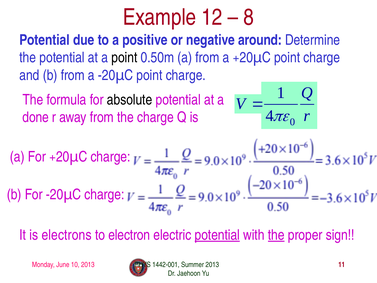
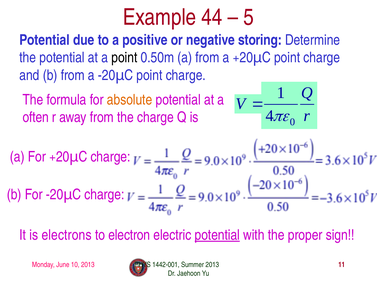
12: 12 -> 44 (212, 17)
8: 8 -> 5 (249, 17)
around: around -> storing (260, 40)
absolute colour: black -> orange (130, 100)
done: done -> often (36, 117)
the underline: present -> none (276, 235)
